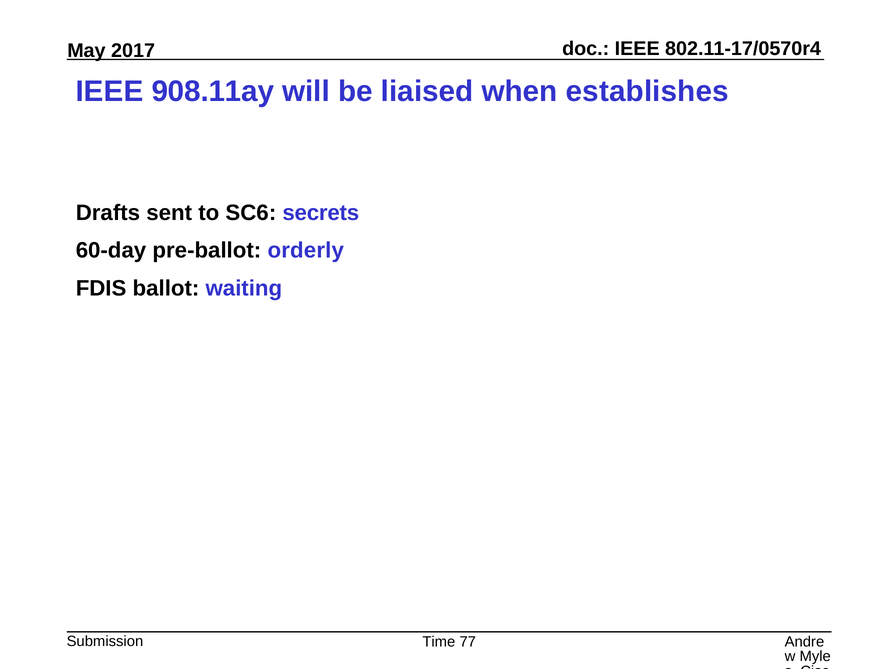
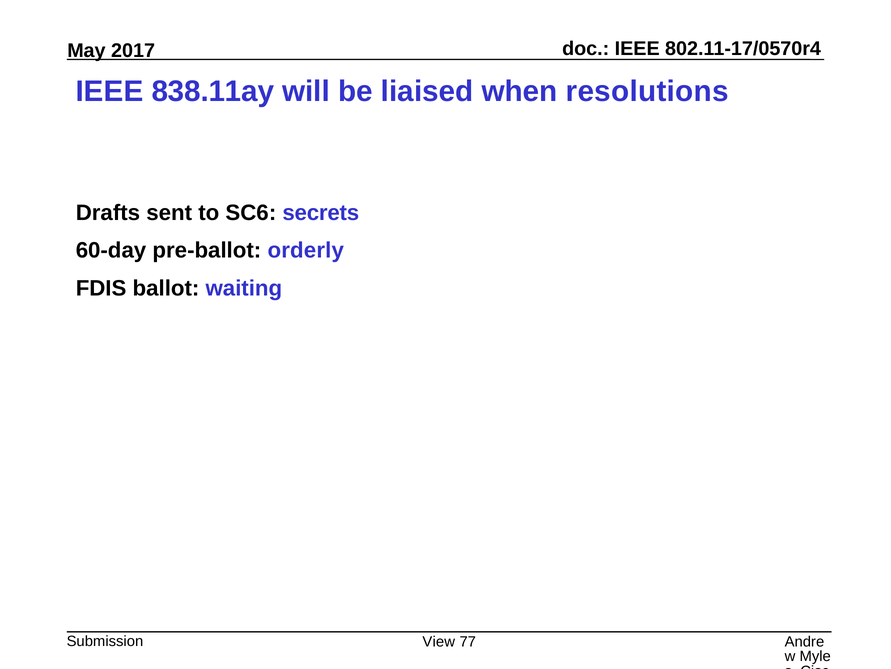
908.11ay: 908.11ay -> 838.11ay (213, 91)
establishes: establishes -> resolutions (647, 91)
Time: Time -> View (439, 641)
